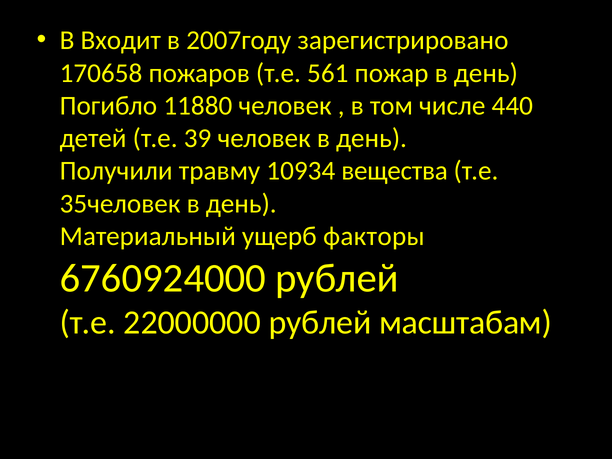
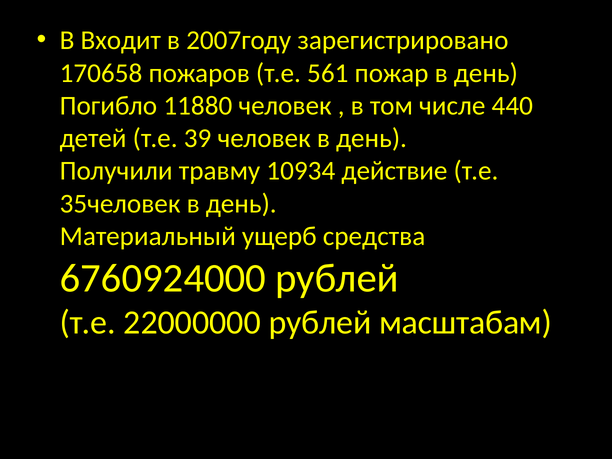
вещества: вещества -> действие (394, 171)
факторы: факторы -> средства (374, 236)
